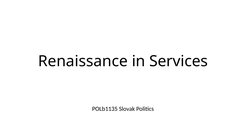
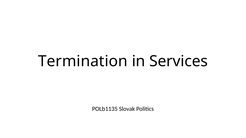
Renaissance: Renaissance -> Termination (83, 61)
